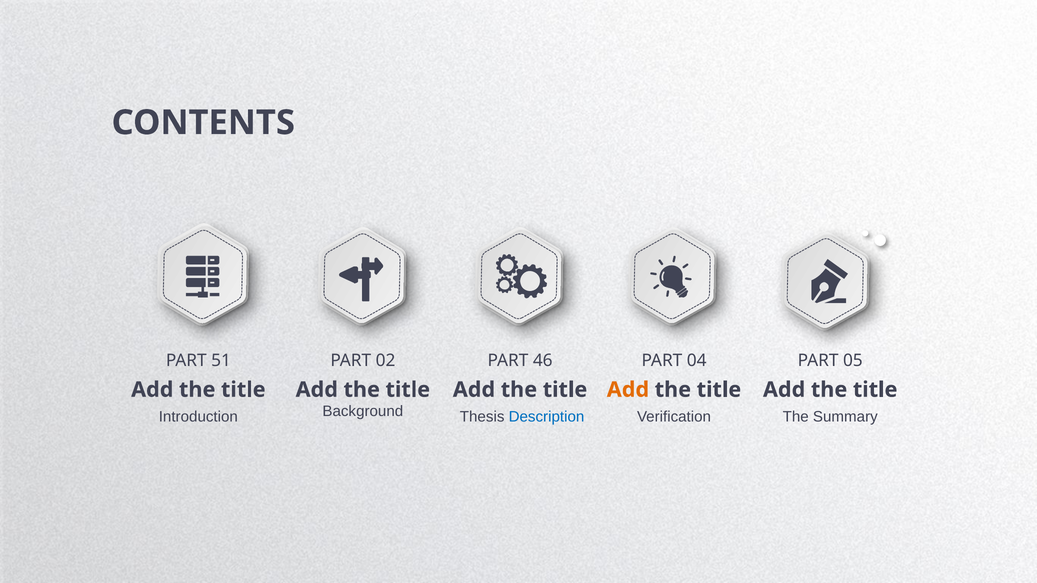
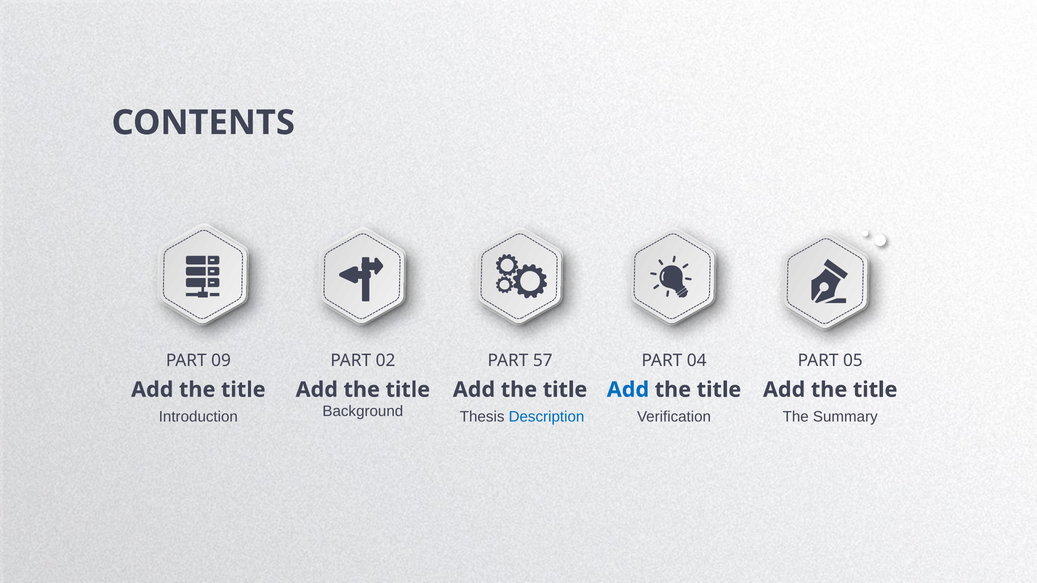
51: 51 -> 09 (221, 361)
46: 46 -> 57 (543, 361)
Add colour: orange -> blue (628, 390)
